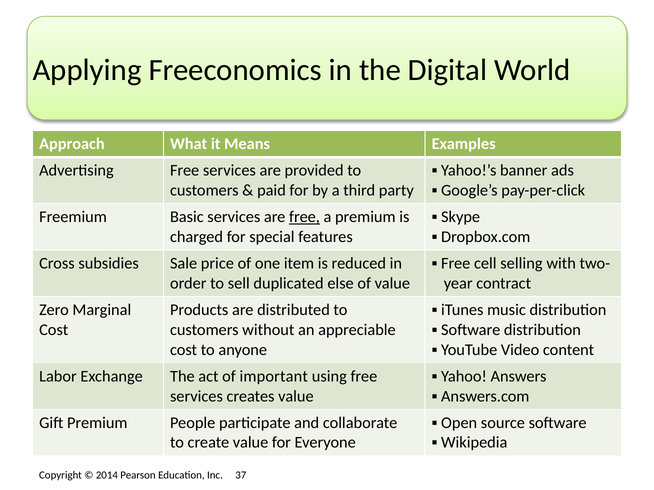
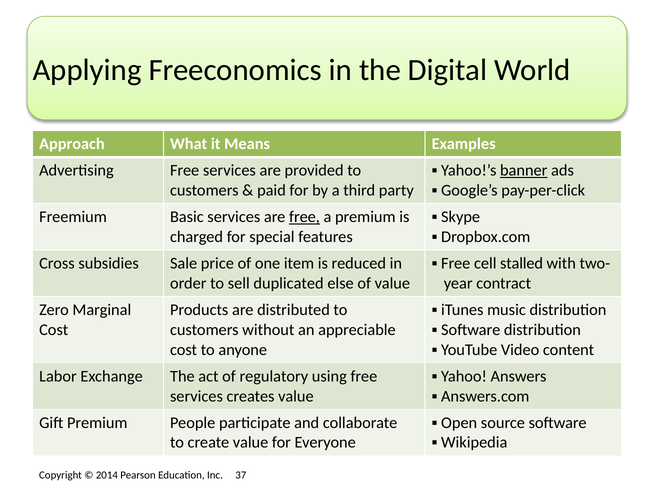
banner underline: none -> present (524, 171)
selling: selling -> stalled (522, 264)
important: important -> regulatory (274, 377)
